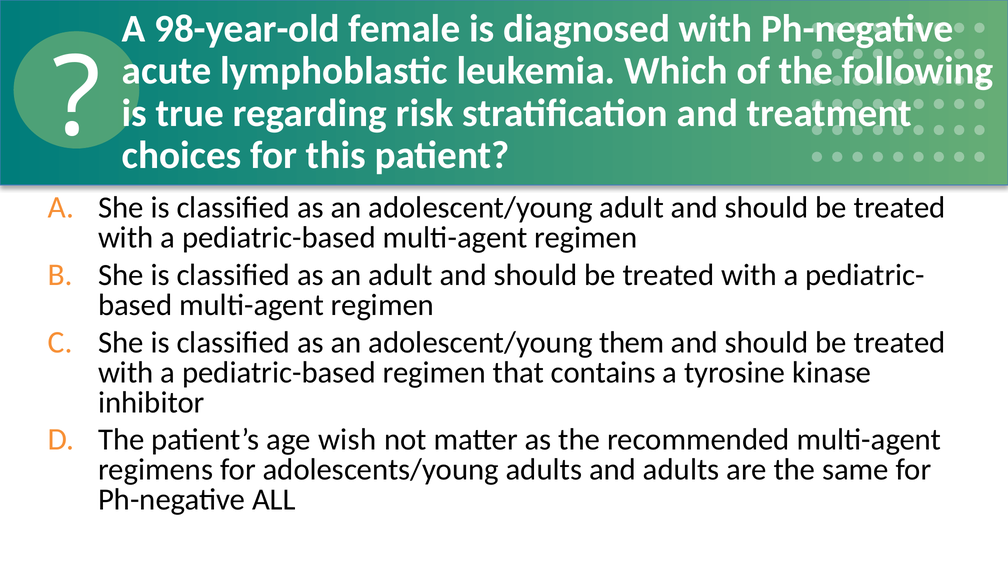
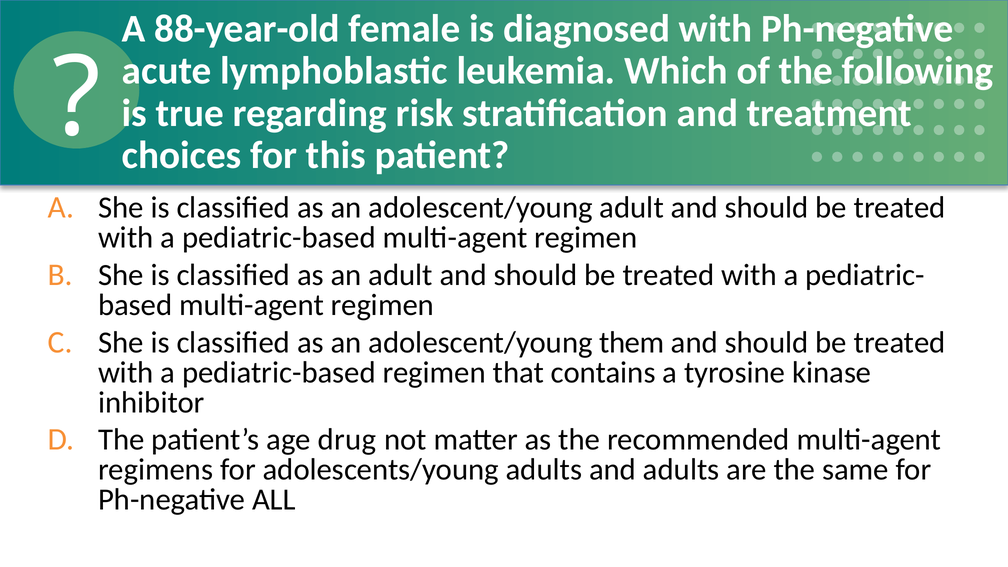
98-year-old: 98-year-old -> 88-year-old (247, 29)
wish: wish -> drug (347, 440)
